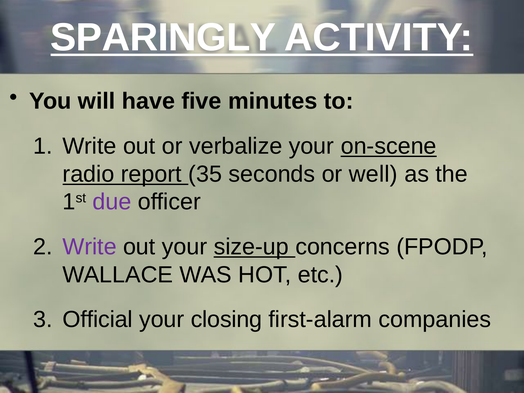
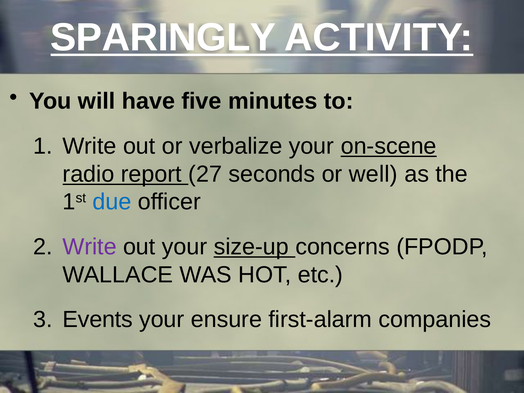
35: 35 -> 27 (205, 174)
due colour: purple -> blue (112, 202)
Official: Official -> Events (98, 320)
closing: closing -> ensure (226, 320)
